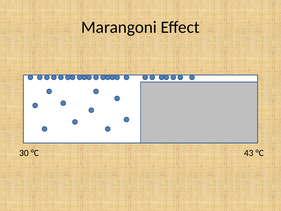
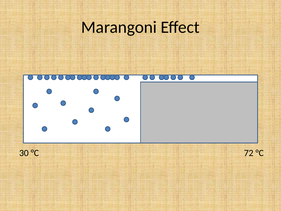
43: 43 -> 72 (249, 153)
